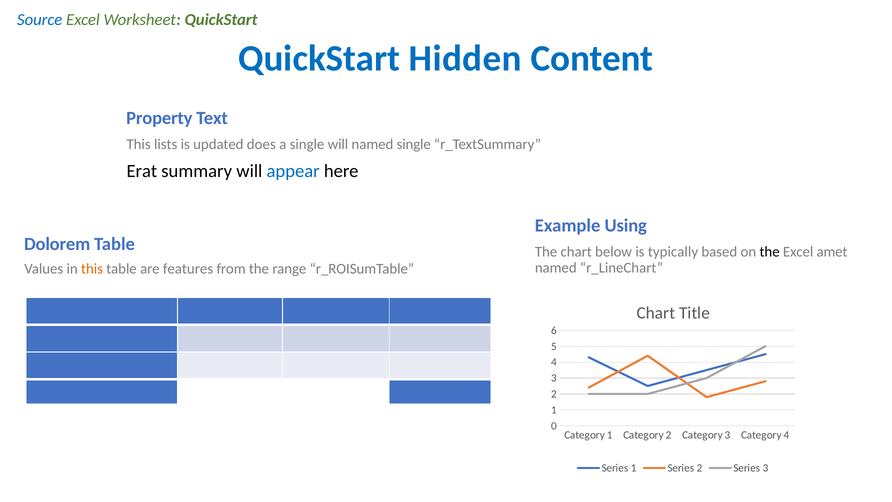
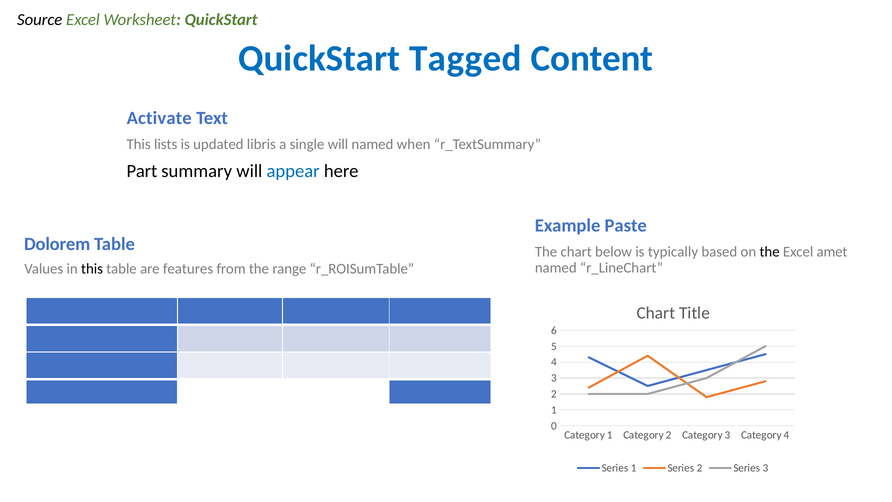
Source colour: blue -> black (40, 20)
Hidden: Hidden -> Tagged (465, 58)
Property: Property -> Activate (159, 118)
does: does -> libris (261, 144)
named single: single -> when (414, 144)
Erat: Erat -> Part (142, 171)
Using: Using -> Paste (626, 226)
this colour: orange -> black (92, 269)
